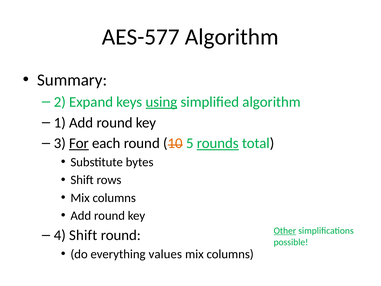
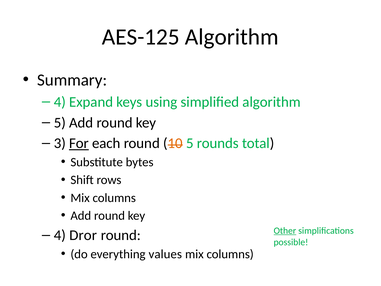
AES-577: AES-577 -> AES-125 (141, 37)
2: 2 -> 4 (60, 102)
using underline: present -> none (161, 102)
1: 1 -> 5 (60, 123)
rounds underline: present -> none (218, 143)
4 Shift: Shift -> Dror (83, 235)
